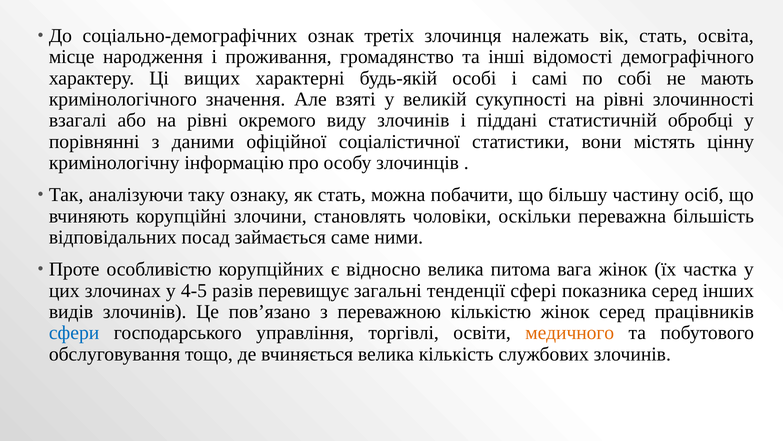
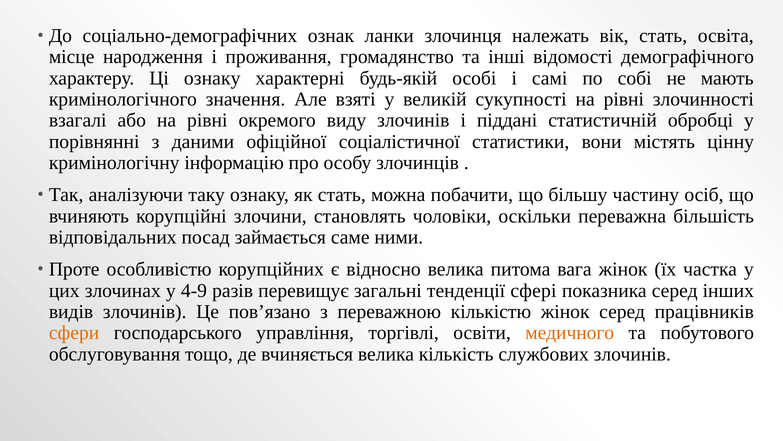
третіх: третіх -> ланки (389, 36)
Ці вищих: вищих -> ознаку (212, 78)
4-5: 4-5 -> 4-9 (194, 290)
сфери colour: blue -> orange (74, 332)
